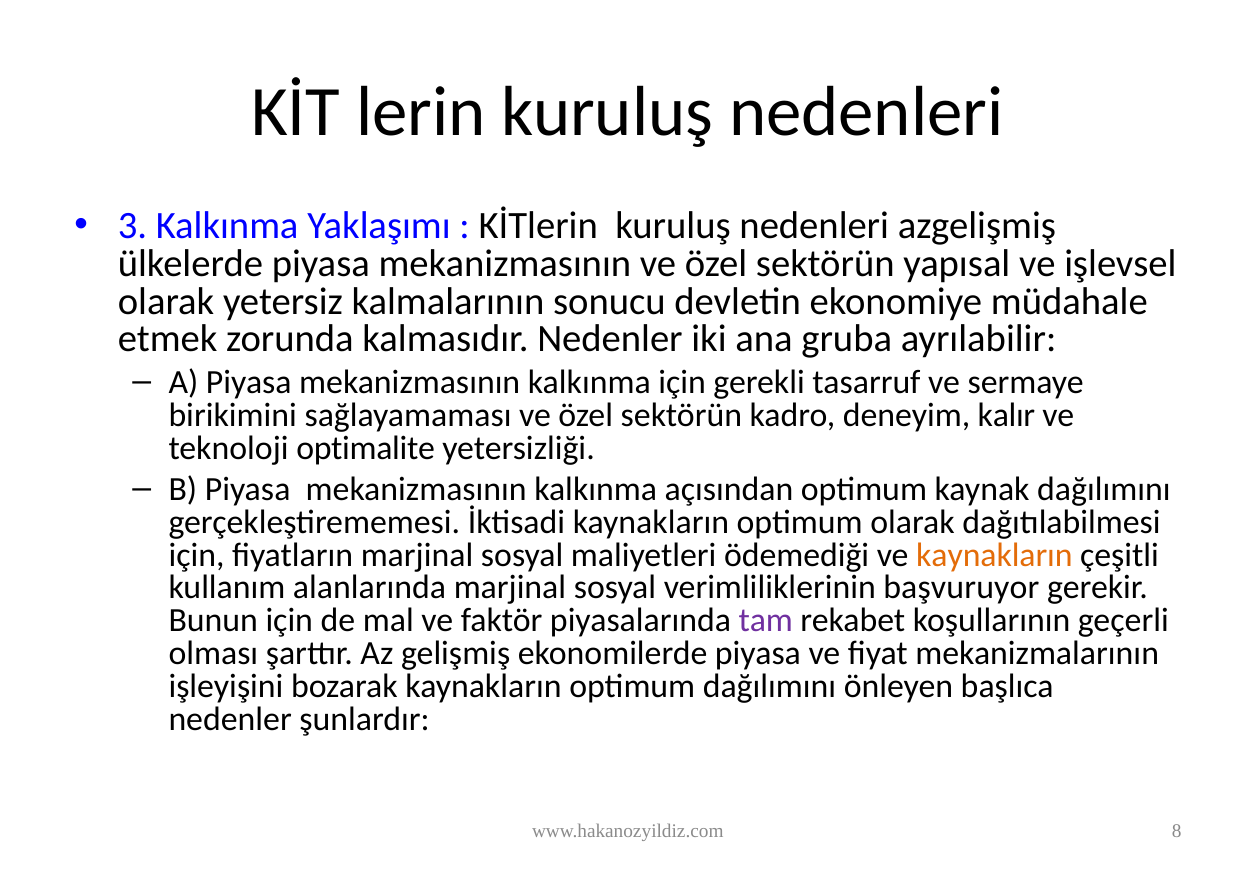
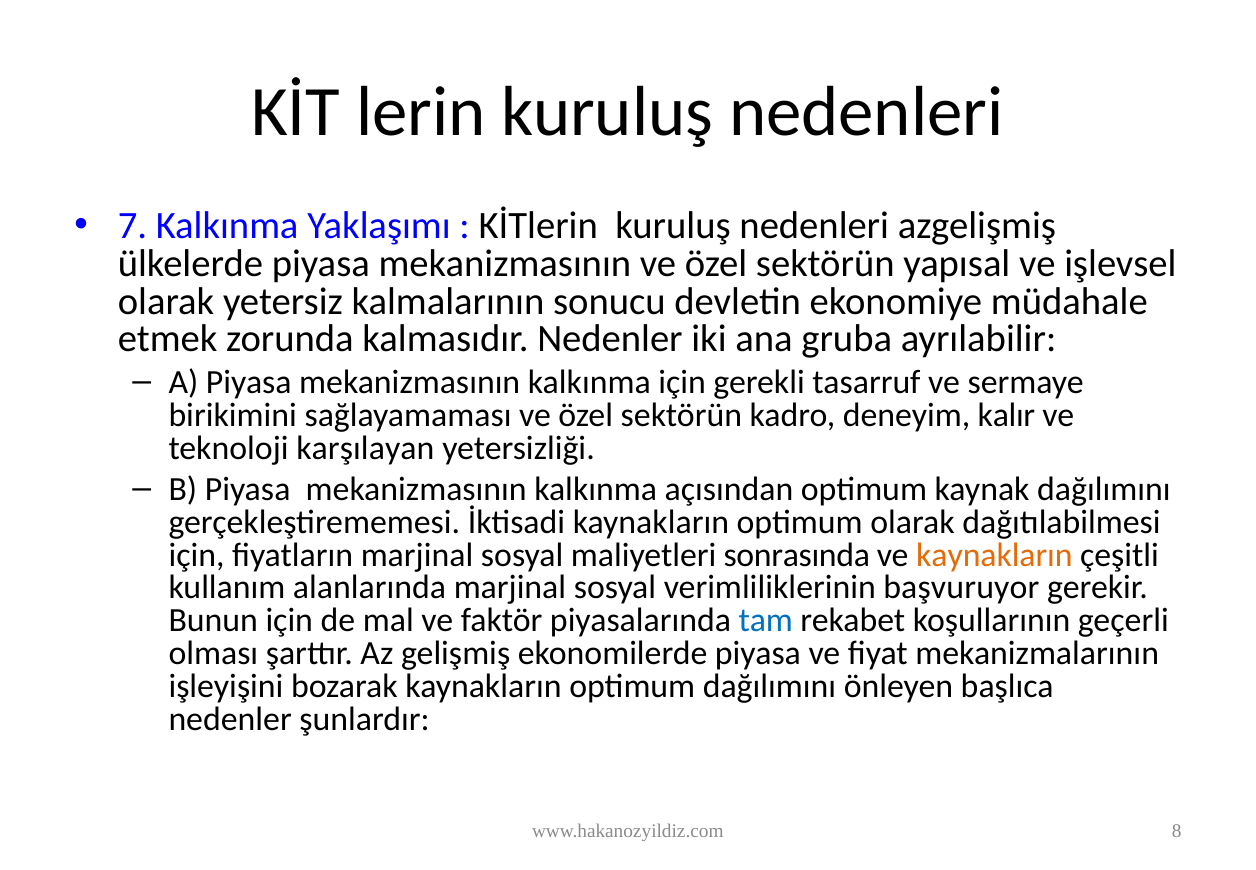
3: 3 -> 7 (133, 226)
optimalite: optimalite -> karşılayan (365, 448)
ödemediği: ödemediği -> sonrasında (797, 555)
tam colour: purple -> blue (766, 620)
